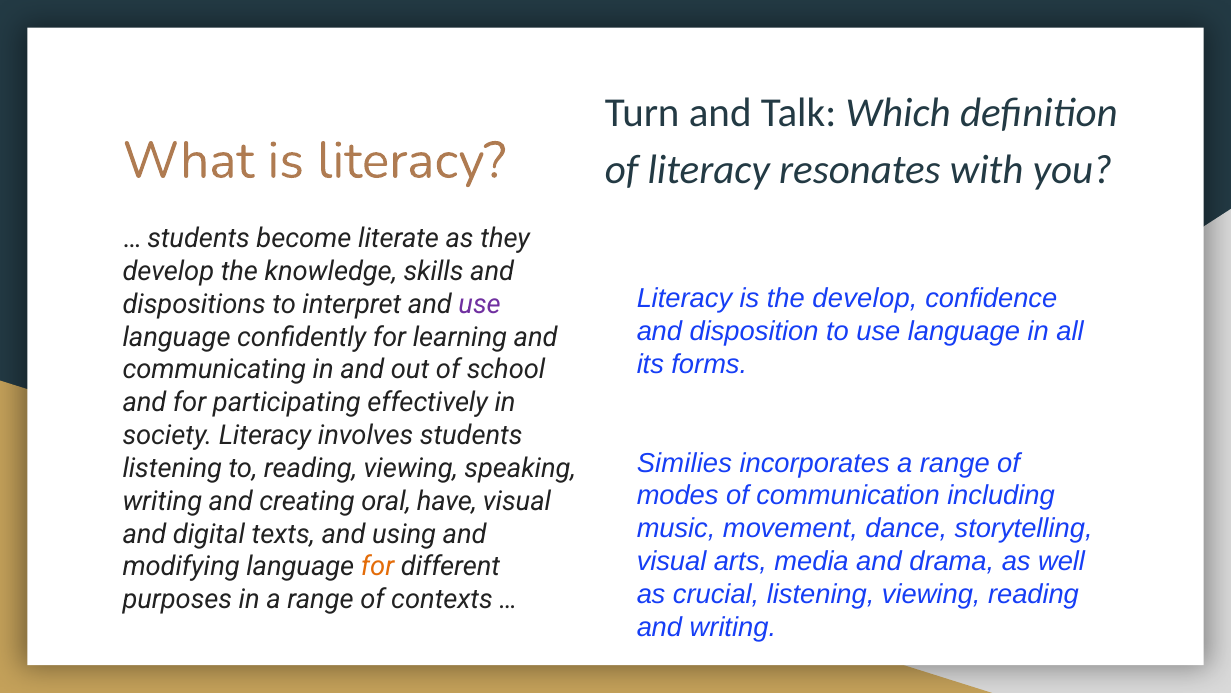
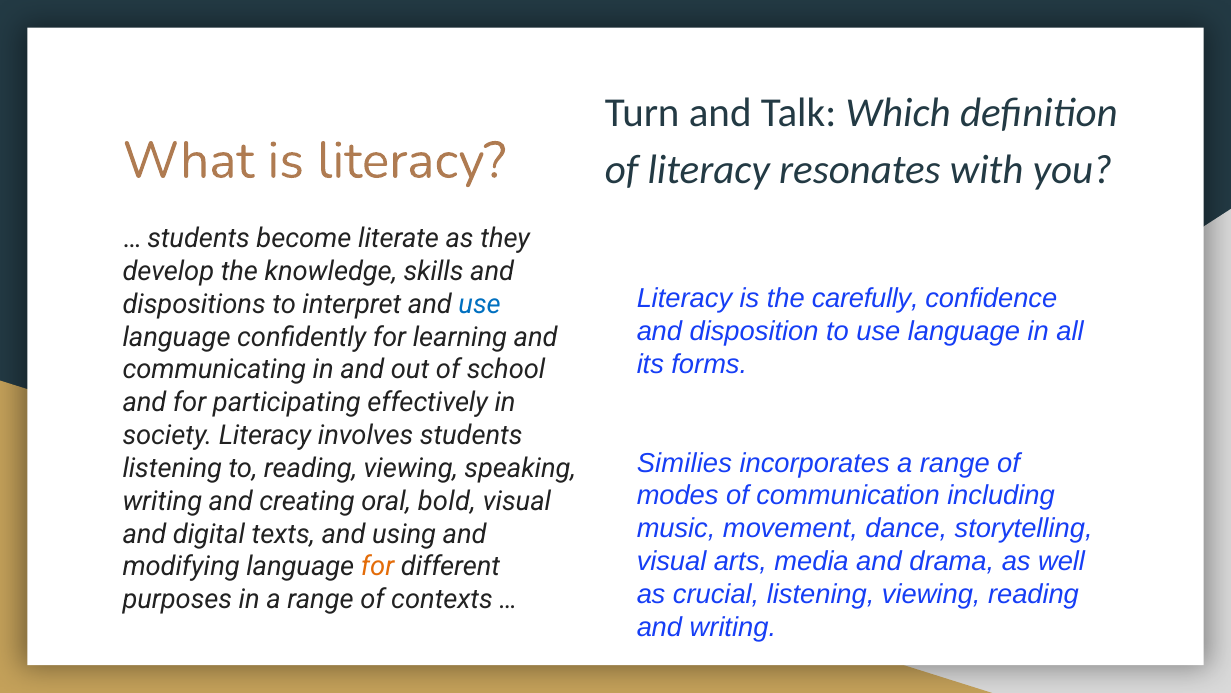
the develop: develop -> carefully (865, 299)
use colour: purple -> blue (480, 304)
have: have -> bold (447, 501)
